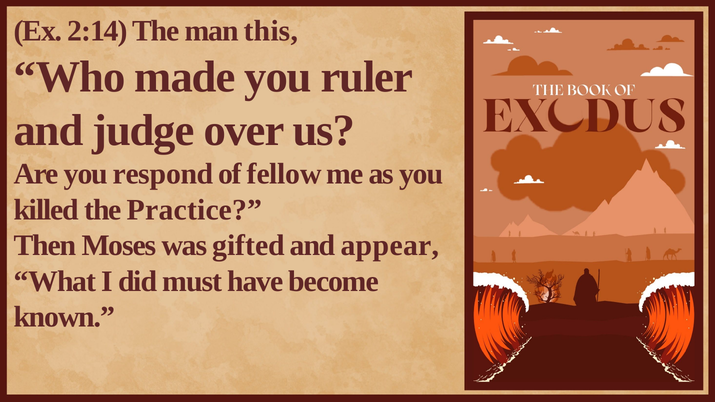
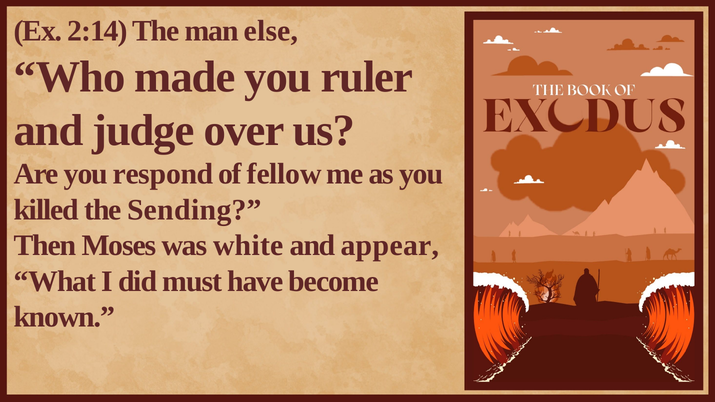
this: this -> else (271, 31)
Practice: Practice -> Sending (194, 210)
gifted: gifted -> white (248, 246)
